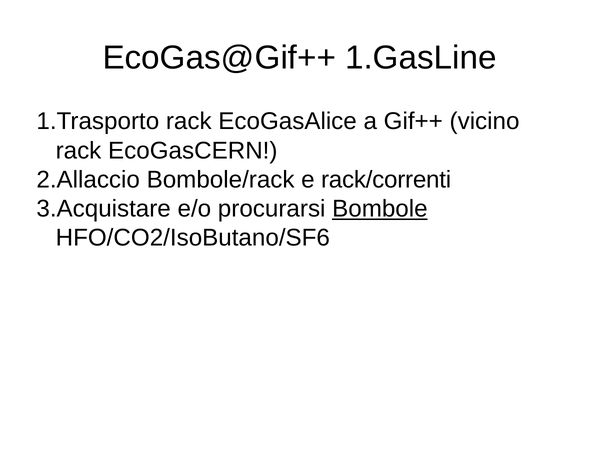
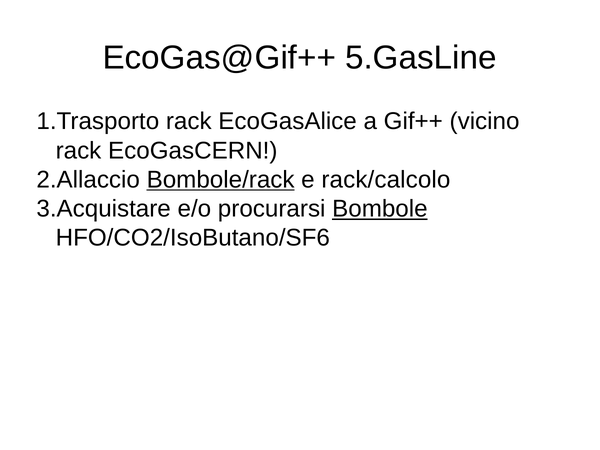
1.GasLine: 1.GasLine -> 5.GasLine (421, 58)
Bombole/rack underline: none -> present (221, 180)
rack/correnti: rack/correnti -> rack/calcolo (386, 180)
